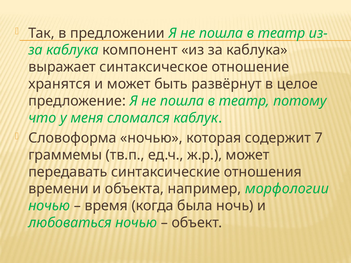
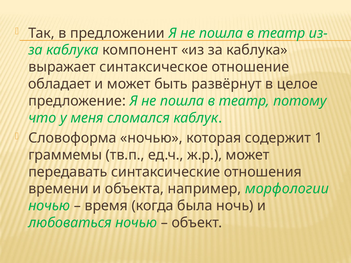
хранятся: хранятся -> обладает (60, 84)
7: 7 -> 1 (319, 138)
